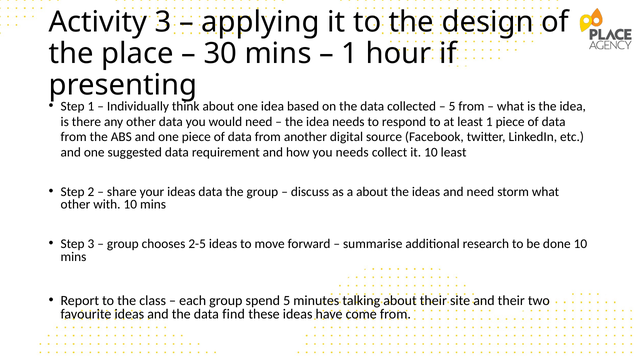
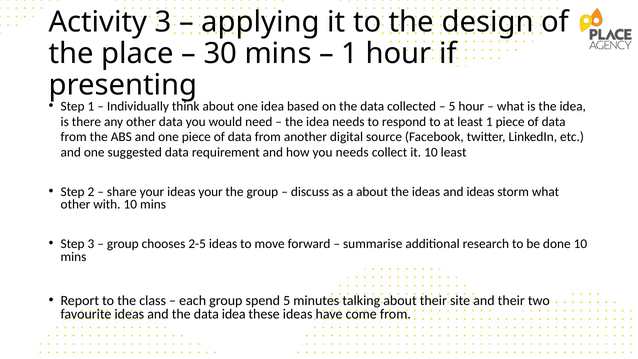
5 from: from -> hour (471, 106)
ideas data: data -> your (211, 192)
and need: need -> ideas (480, 192)
data find: find -> idea (234, 314)
